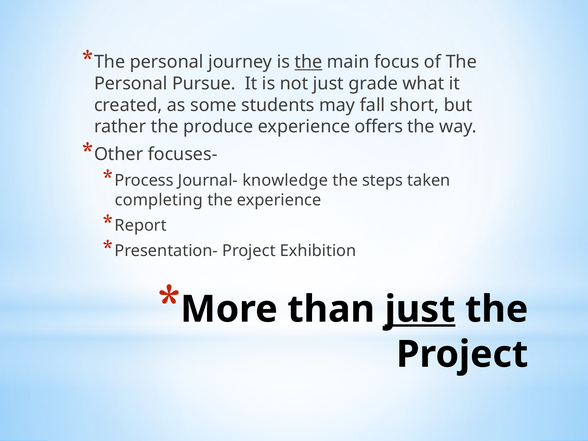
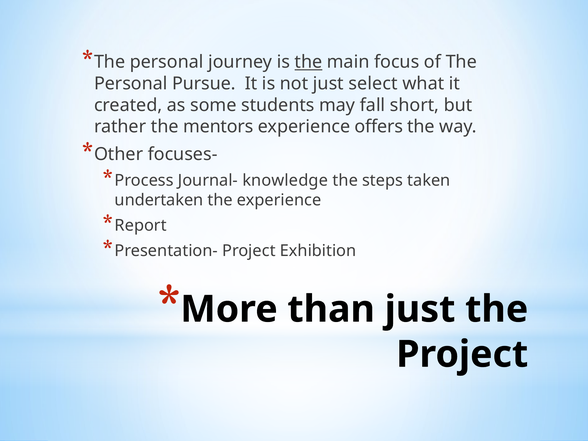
grade: grade -> select (373, 84)
produce: produce -> mentors (218, 127)
completing: completing -> undertaken (159, 200)
just underline: present -> none (420, 309)
